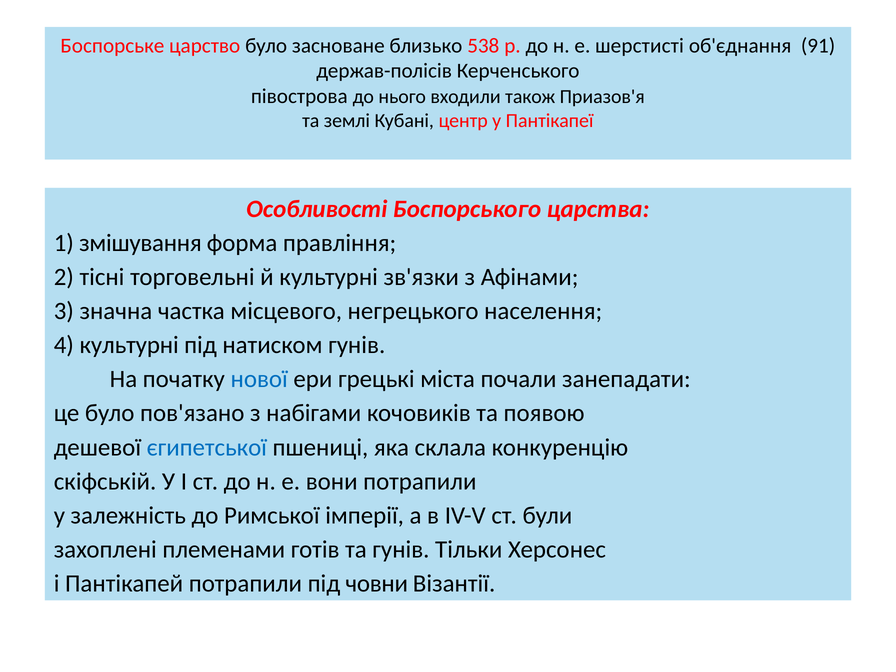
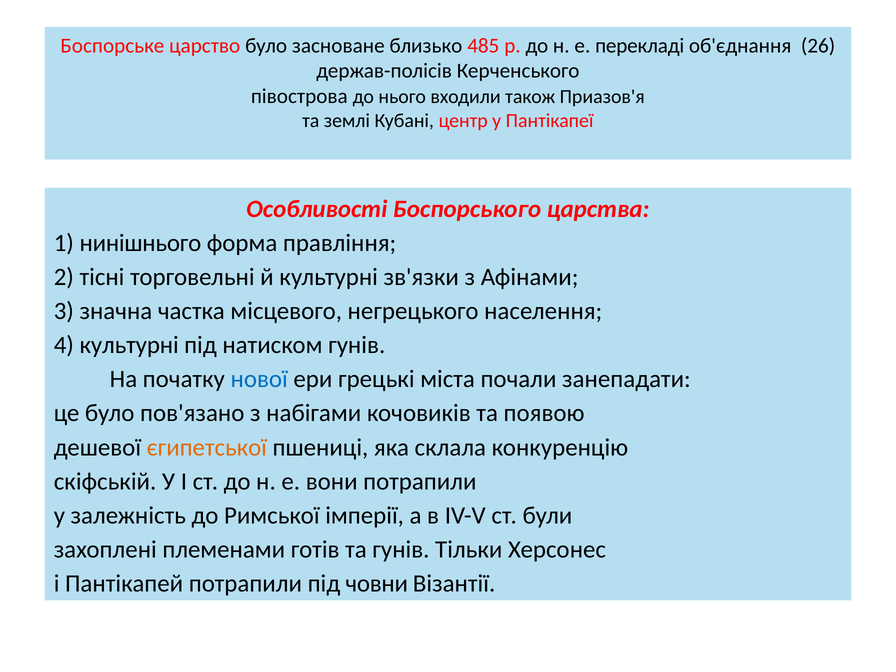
538: 538 -> 485 (483, 46)
шерстисті: шерстисті -> перекладі (640, 46)
91: 91 -> 26 (818, 46)
змішування: змішування -> нинішнього (140, 243)
єгипетської colour: blue -> orange (207, 447)
